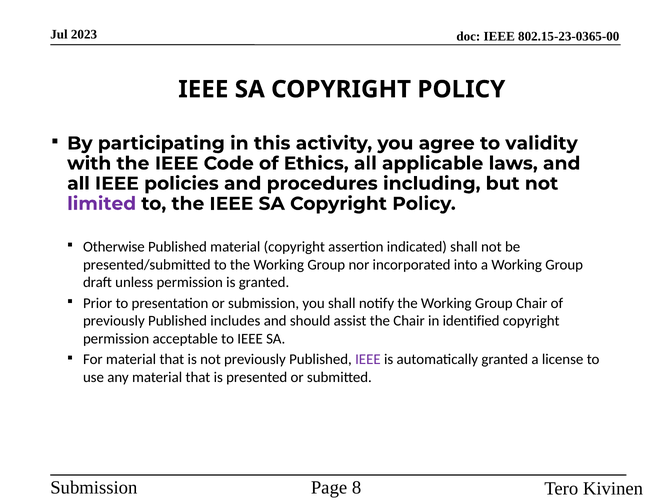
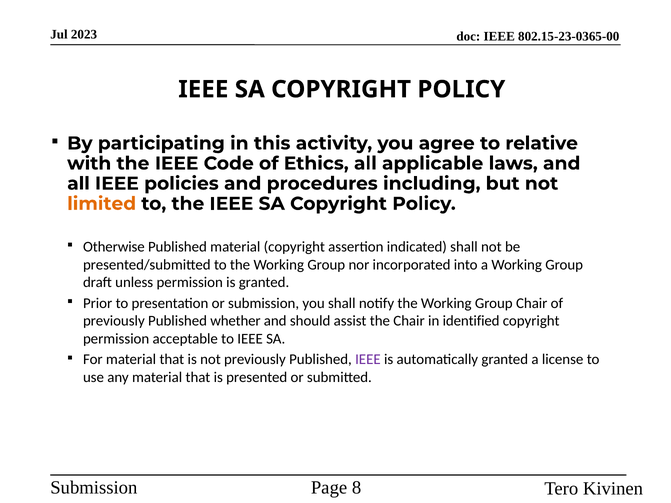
validity: validity -> relative (542, 143)
limited colour: purple -> orange (102, 204)
includes: includes -> whether (235, 321)
